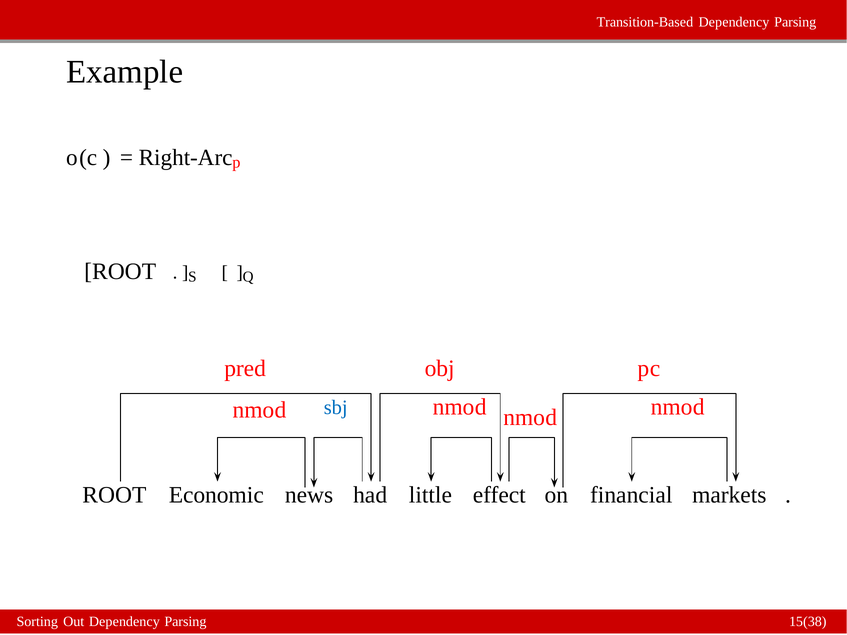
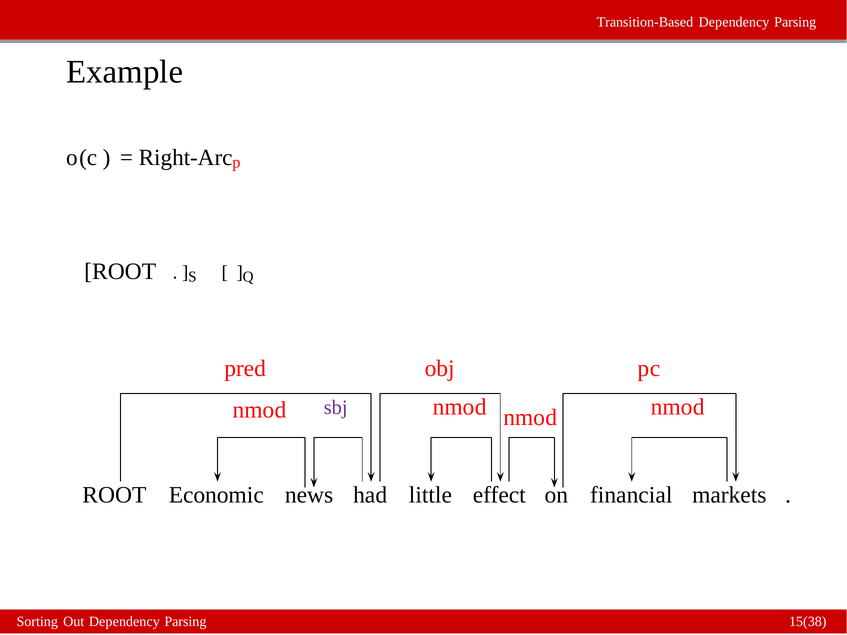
sbj colour: blue -> purple (336, 407)
